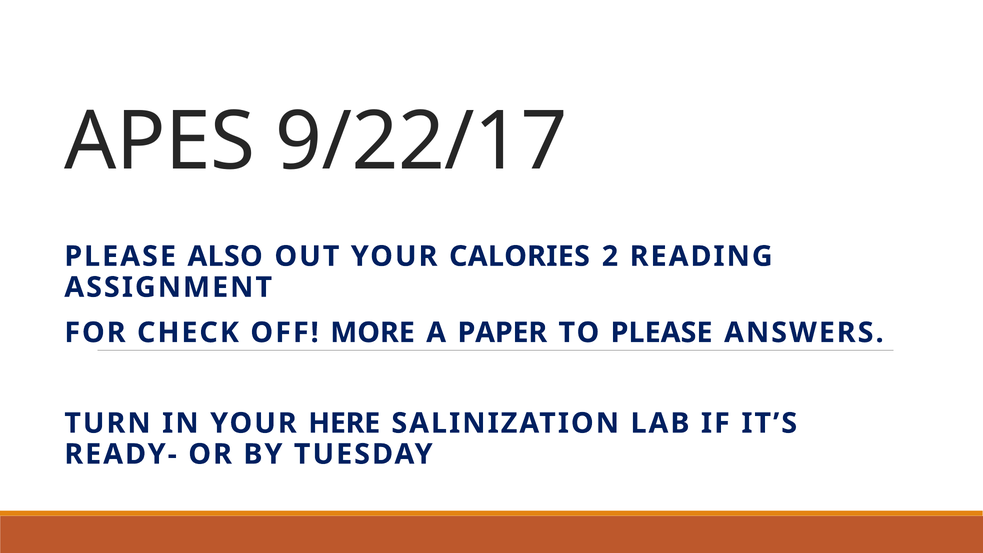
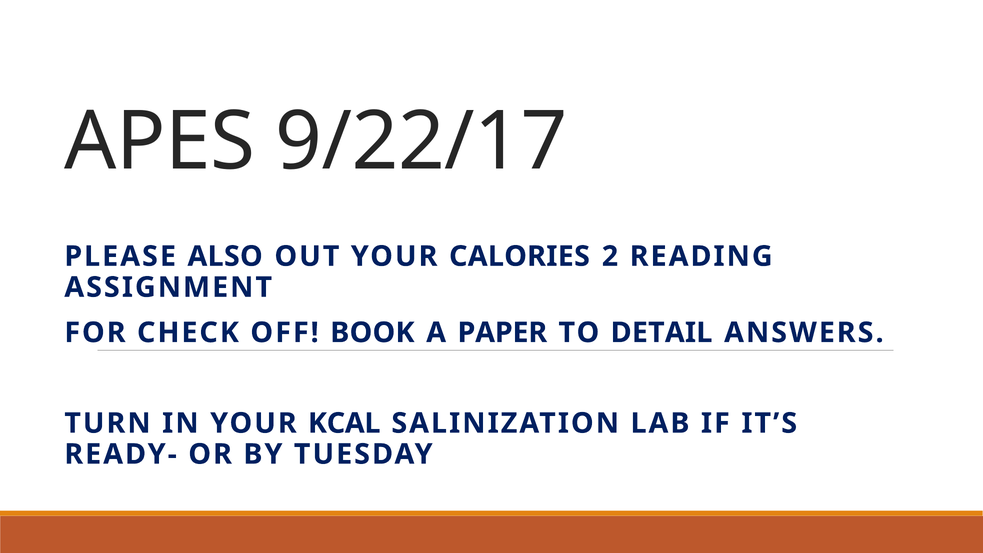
MORE: MORE -> BOOK (372, 333)
TO PLEASE: PLEASE -> DETAIL (661, 333)
HERE: HERE -> KCAL (344, 423)
